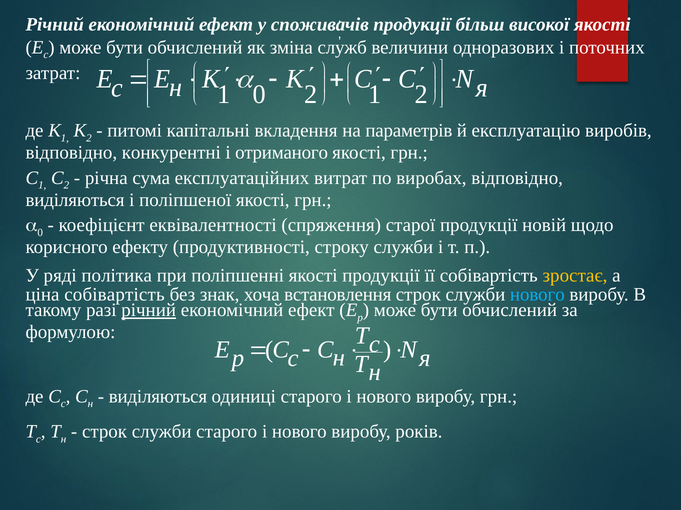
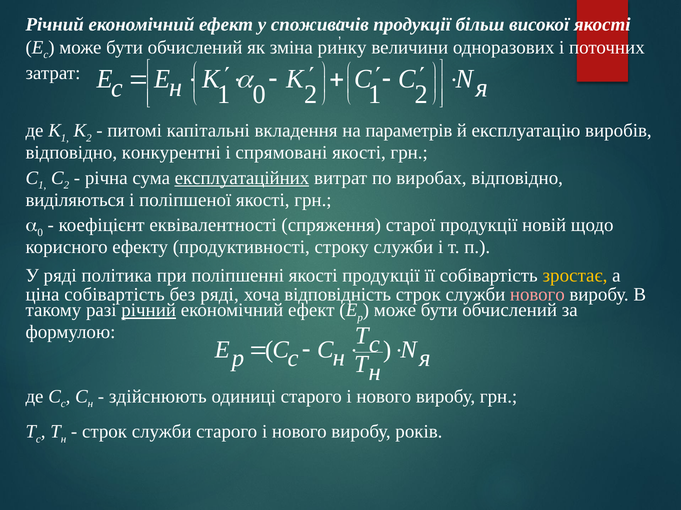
служб: служб -> ринку (342, 47)
отриманого: отриманого -> спрямовані (281, 153)
експлуатаційних underline: none -> present (242, 178)
без знак: знак -> ряді (220, 295)
встановлення: встановлення -> відповідність (338, 295)
нового colour: light blue -> pink (537, 295)
виділяються: виділяються -> здійснюють (158, 397)
